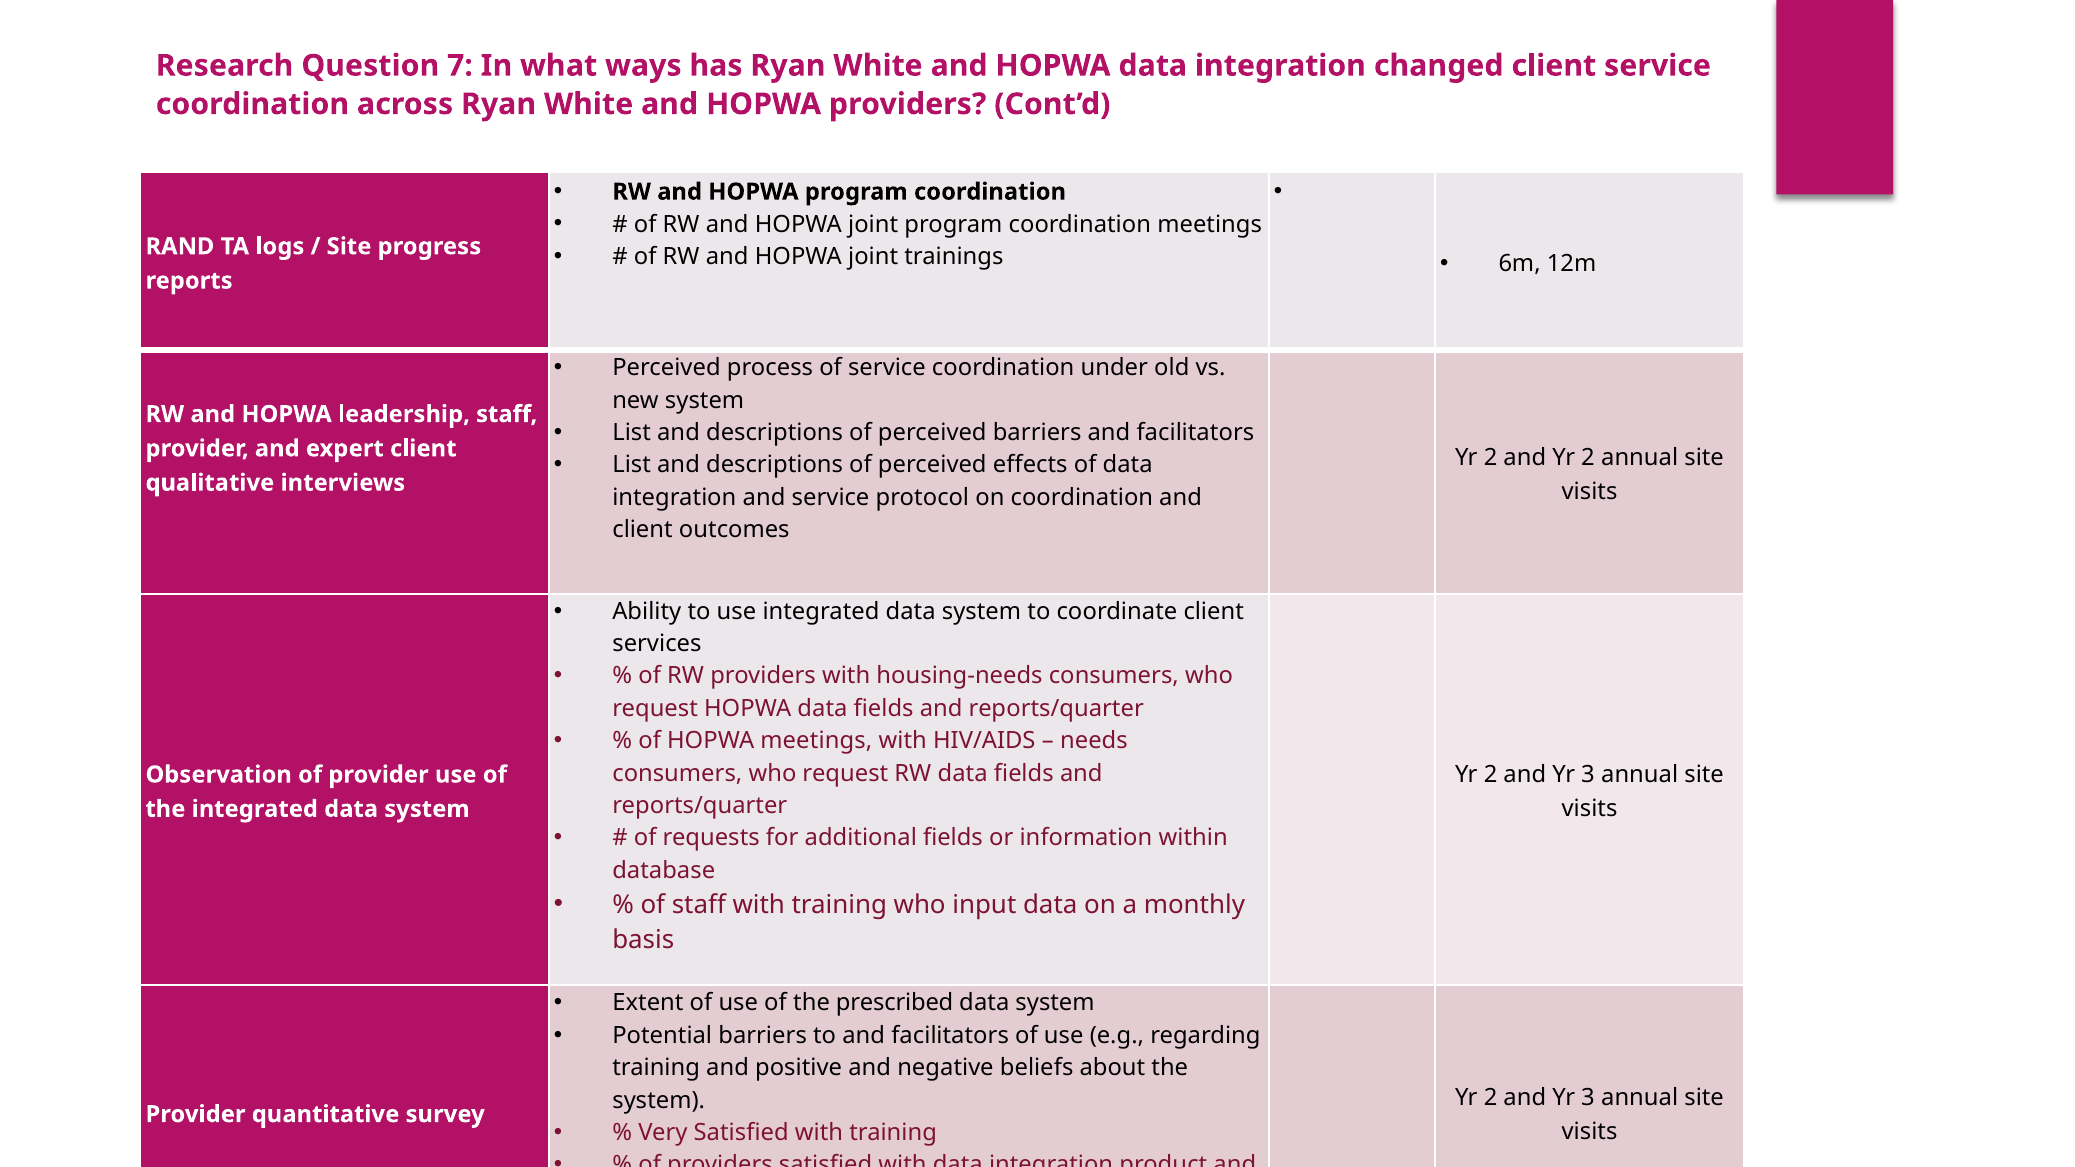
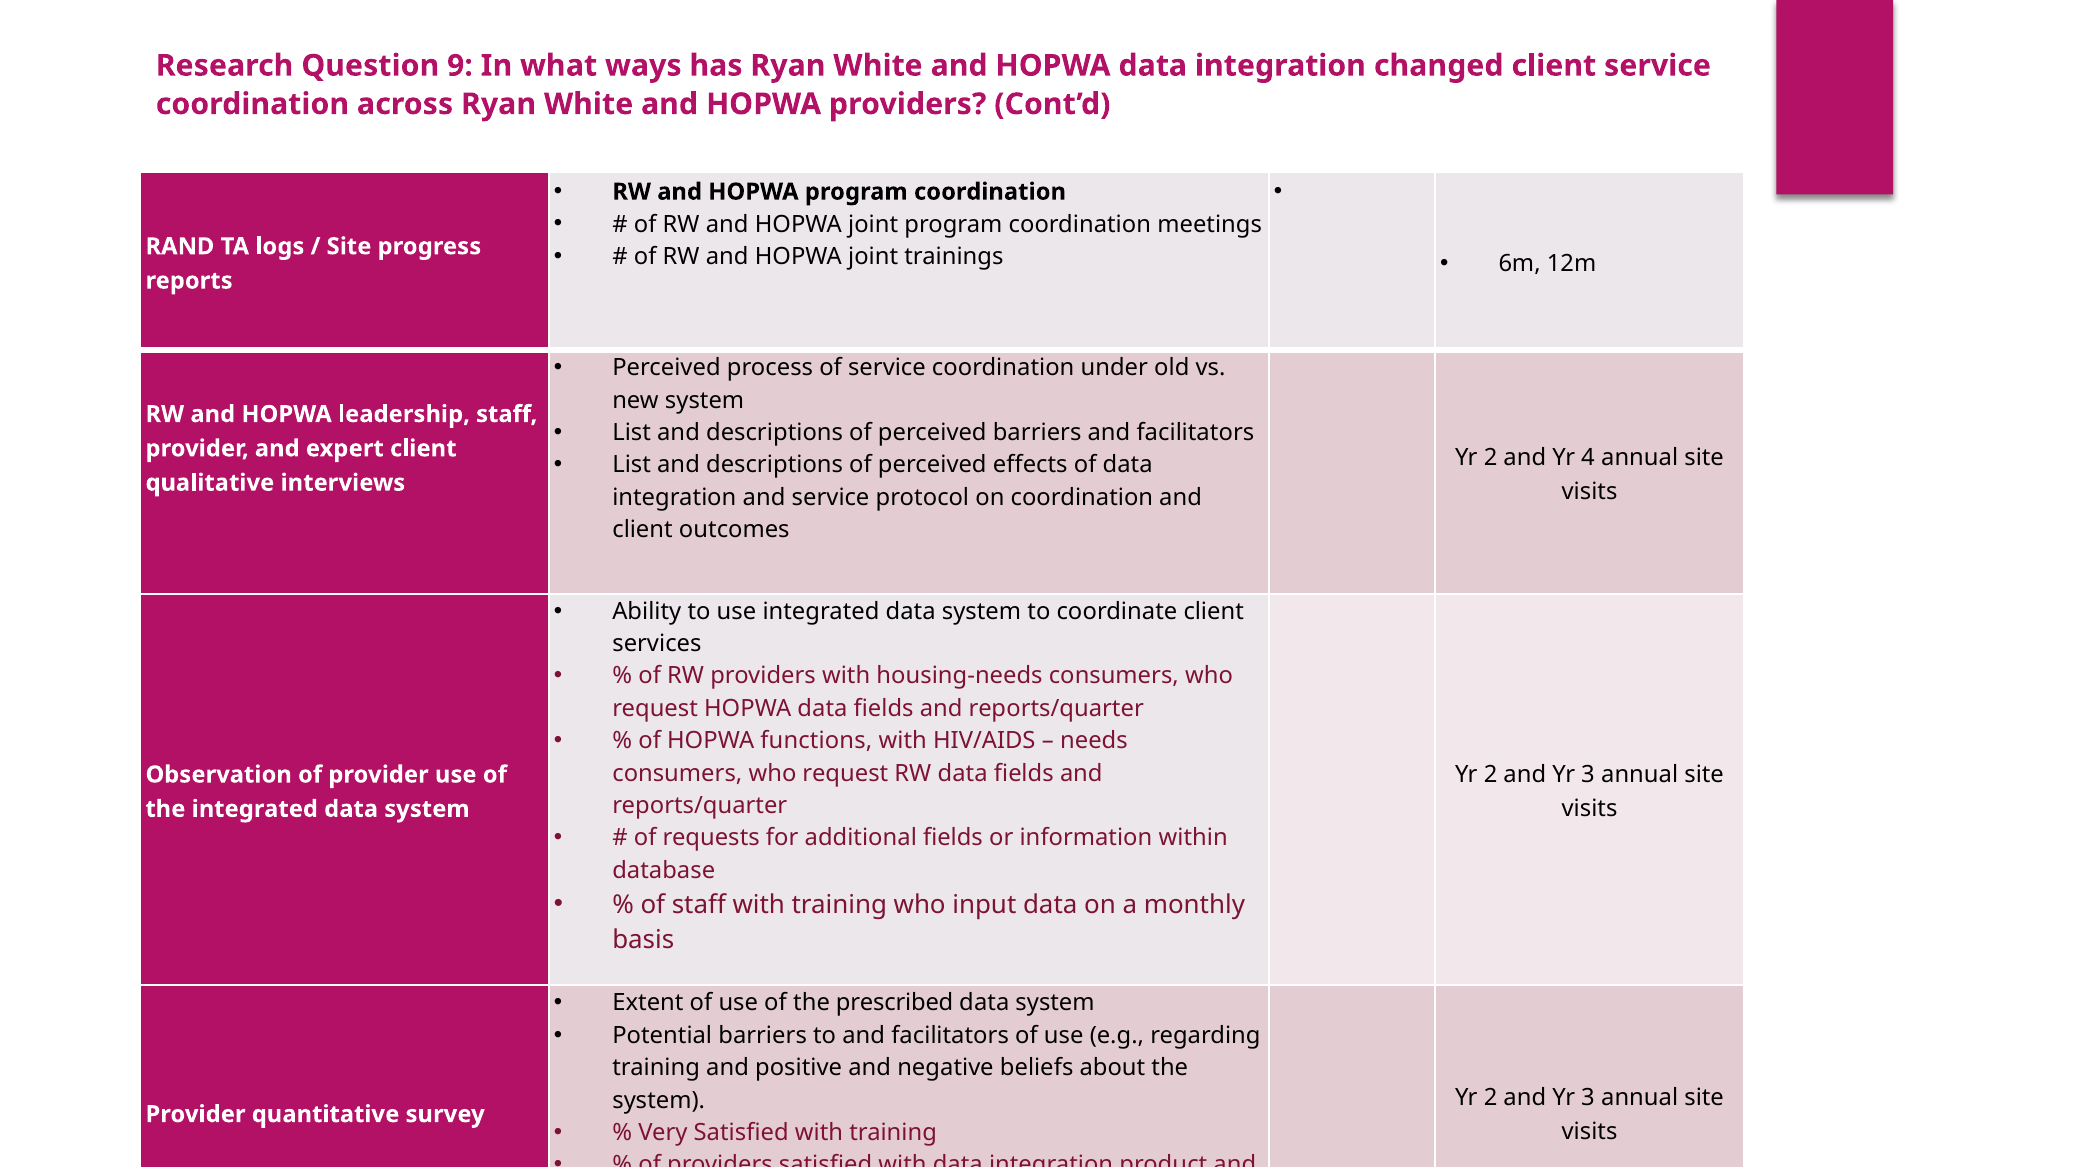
7: 7 -> 9 (460, 66)
and Yr 2: 2 -> 4 (1588, 457)
HOPWA meetings: meetings -> functions (816, 741)
